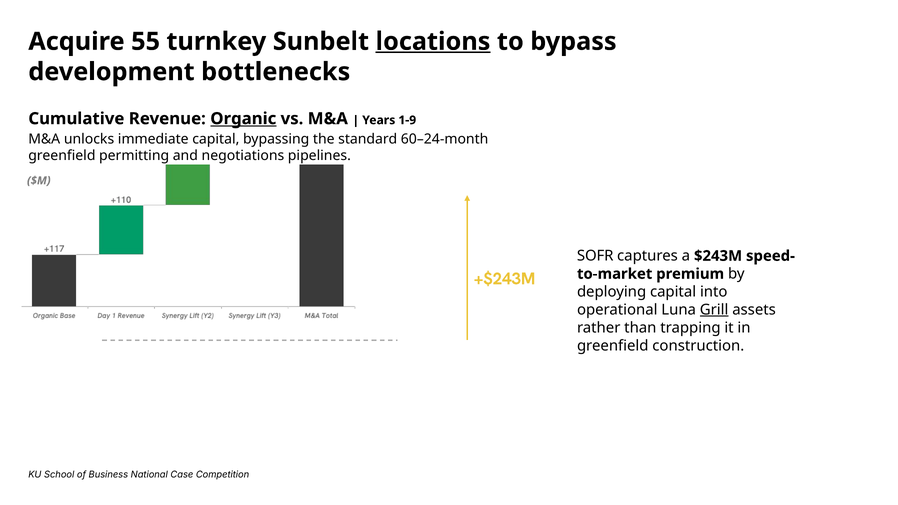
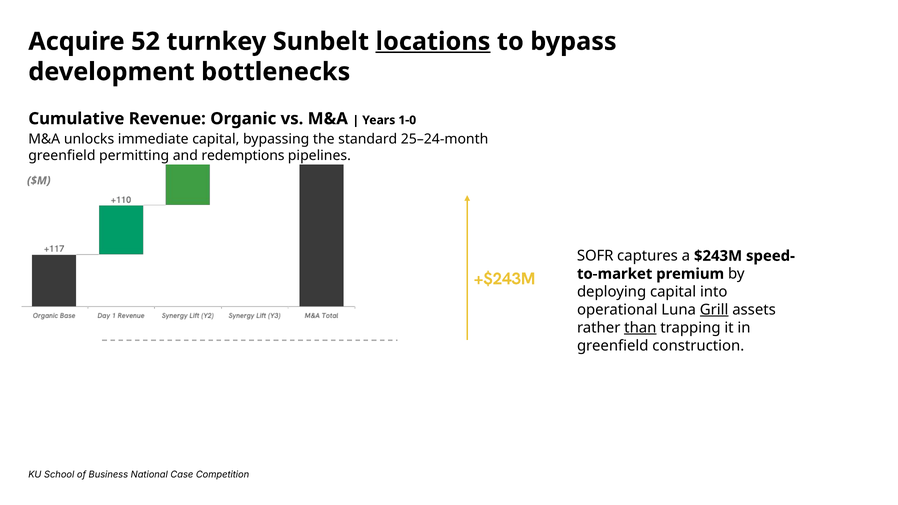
55: 55 -> 52 (146, 42)
Organic underline: present -> none (243, 119)
1-9: 1-9 -> 1-0 (407, 120)
60–24-month: 60–24-month -> 25–24-month (445, 139)
negotiations: negotiations -> redemptions (243, 156)
than underline: none -> present (640, 328)
